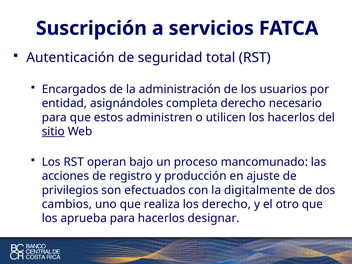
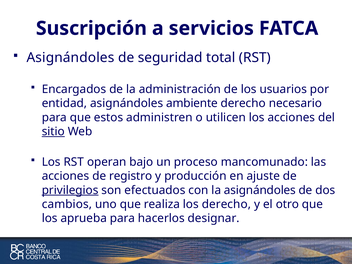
Autenticación: Autenticación -> Asignándoles (70, 58)
completa: completa -> ambiente (192, 103)
los hacerlos: hacerlos -> acciones (291, 117)
privilegios underline: none -> present (70, 190)
la digitalmente: digitalmente -> asignándoles (260, 190)
